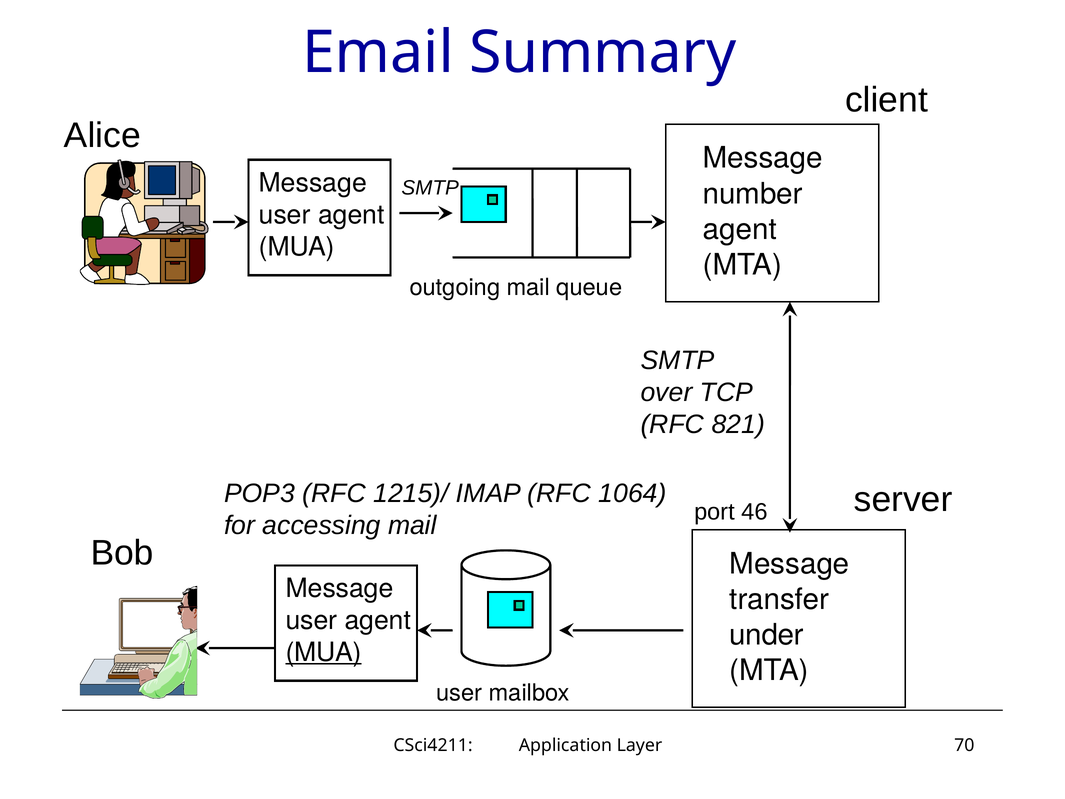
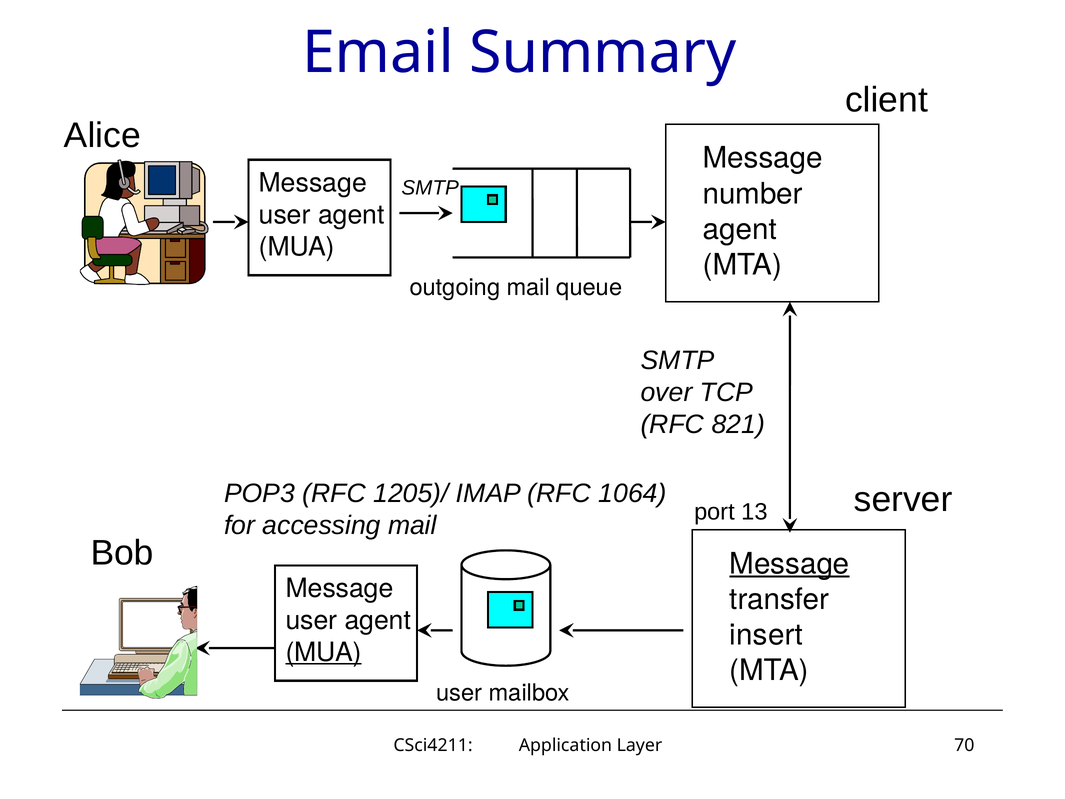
1215)/: 1215)/ -> 1205)/ (411, 493)
46: 46 -> 13 (754, 512)
Message underline: none -> present (789, 564)
under: under -> insert (766, 635)
